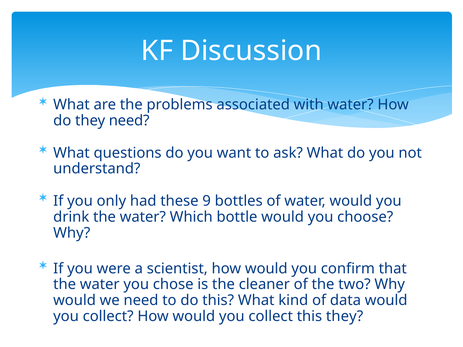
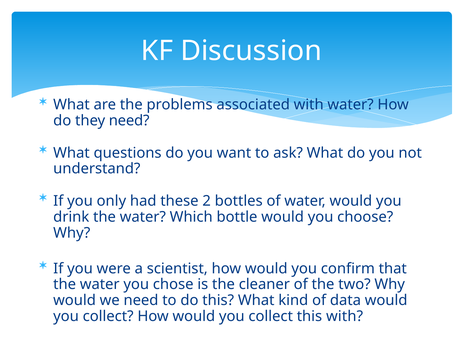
9: 9 -> 2 (207, 201)
this they: they -> with (345, 317)
